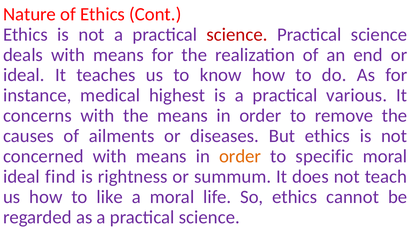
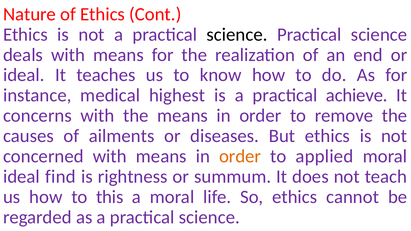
science colour: red -> black (237, 34)
various: various -> achieve (357, 96)
specific: specific -> applied (324, 157)
like: like -> this (110, 197)
